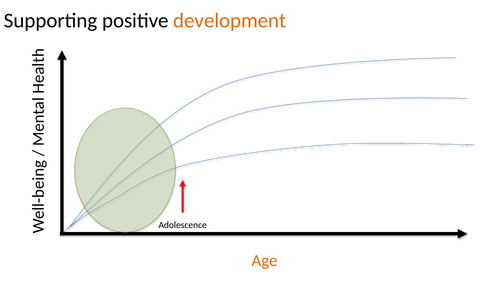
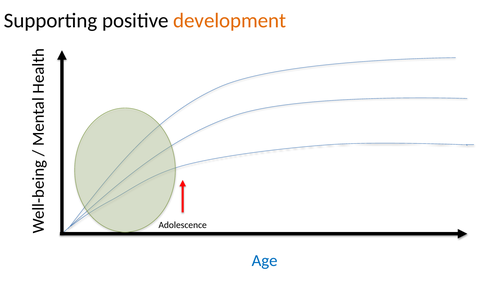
Age colour: orange -> blue (265, 261)
